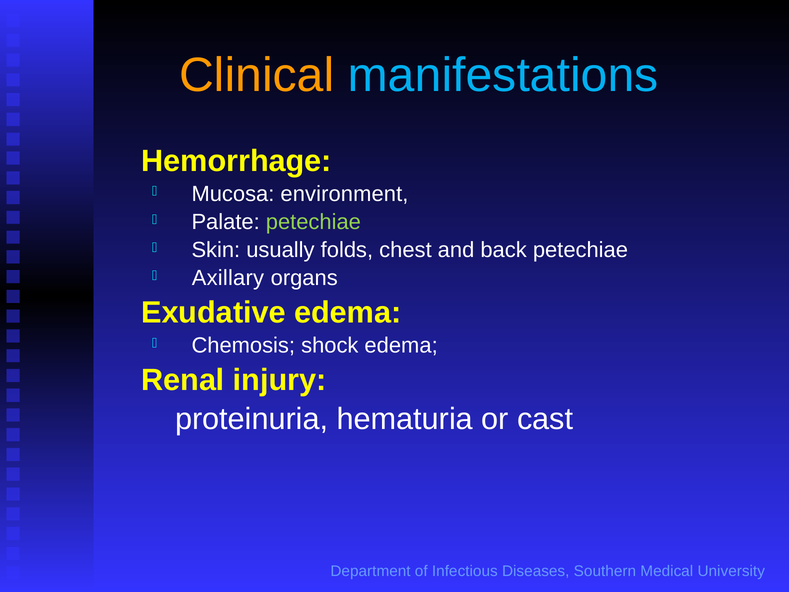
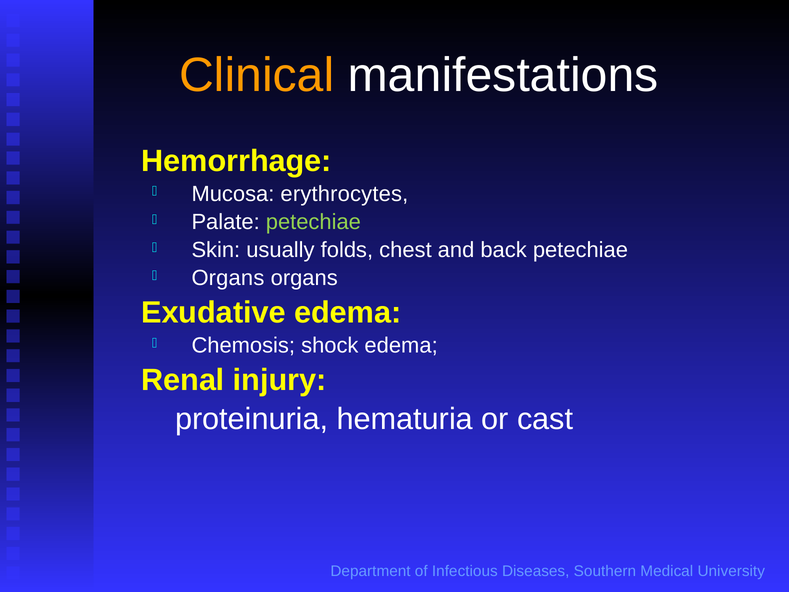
manifestations colour: light blue -> white (503, 75)
environment: environment -> erythrocytes (344, 194)
Axillary: Axillary -> Organs (228, 278)
